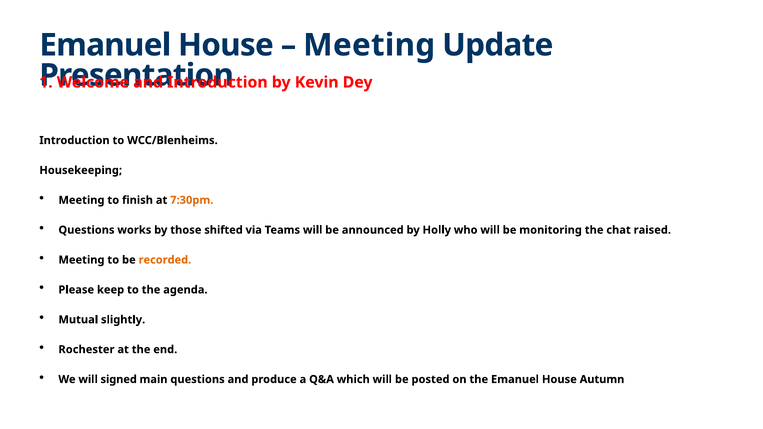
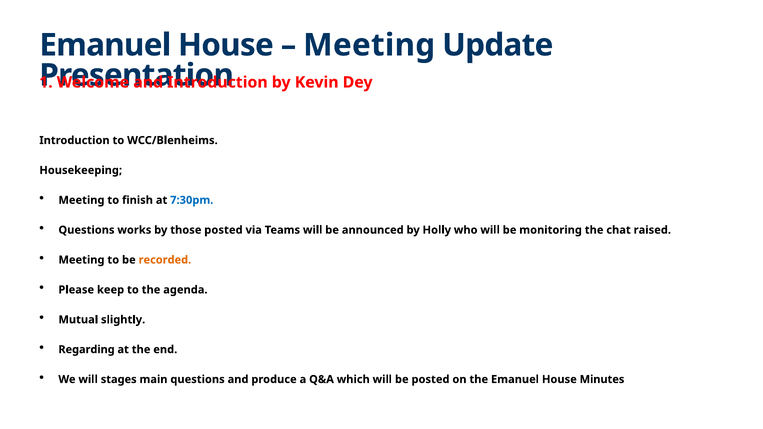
7:30pm colour: orange -> blue (192, 200)
those shifted: shifted -> posted (223, 230)
Rochester: Rochester -> Regarding (87, 350)
signed: signed -> stages (119, 380)
Autumn: Autumn -> Minutes (602, 380)
